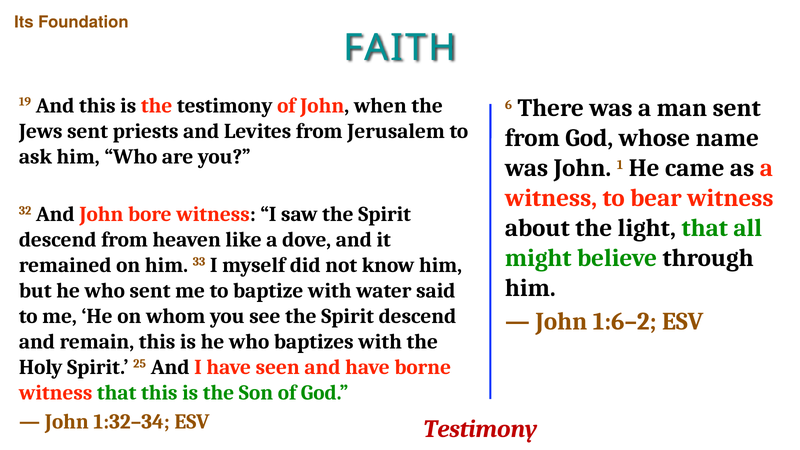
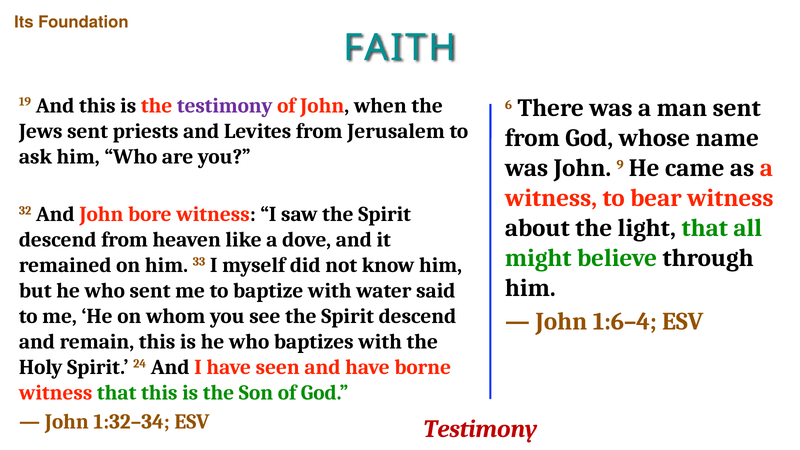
testimony colour: black -> purple (225, 106)
1: 1 -> 9 (620, 165)
1:6–2: 1:6–2 -> 1:6–4 (625, 321)
25: 25 -> 24 (140, 364)
